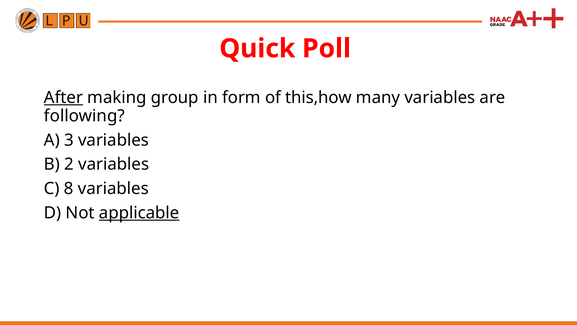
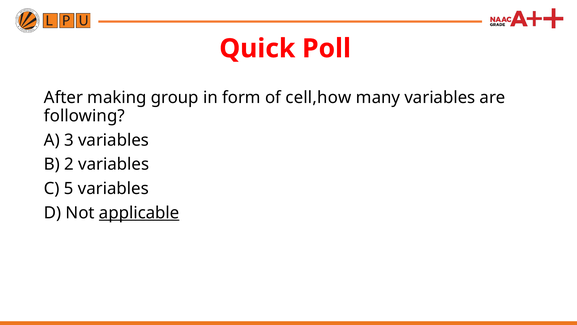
After underline: present -> none (63, 98)
this,how: this,how -> cell,how (318, 98)
8: 8 -> 5 (69, 188)
